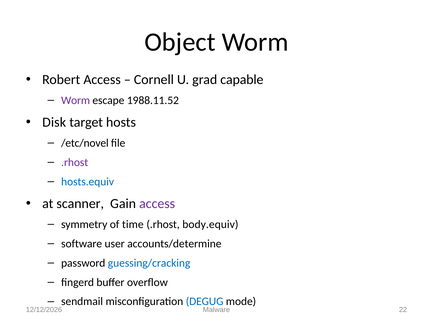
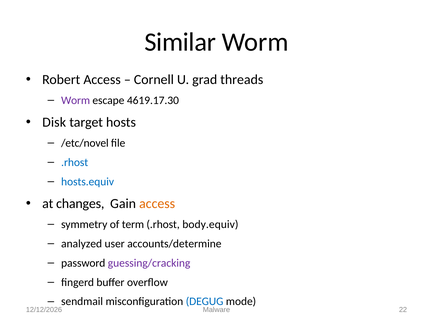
Object: Object -> Similar (180, 42)
capable: capable -> threads (242, 80)
1988.11.52: 1988.11.52 -> 4619.17.30 (153, 100)
.rhost colour: purple -> blue (75, 162)
scanner: scanner -> changes (80, 203)
access colour: purple -> orange (157, 203)
time: time -> term (133, 224)
software: software -> analyzed (82, 243)
guessing/cracking colour: blue -> purple (149, 263)
